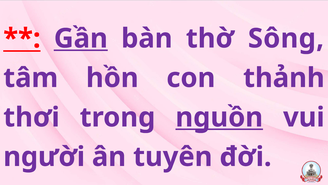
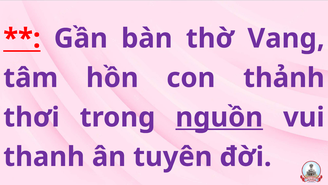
Gần underline: present -> none (81, 38)
Sông: Sông -> Vang (286, 38)
người: người -> thanh (44, 156)
